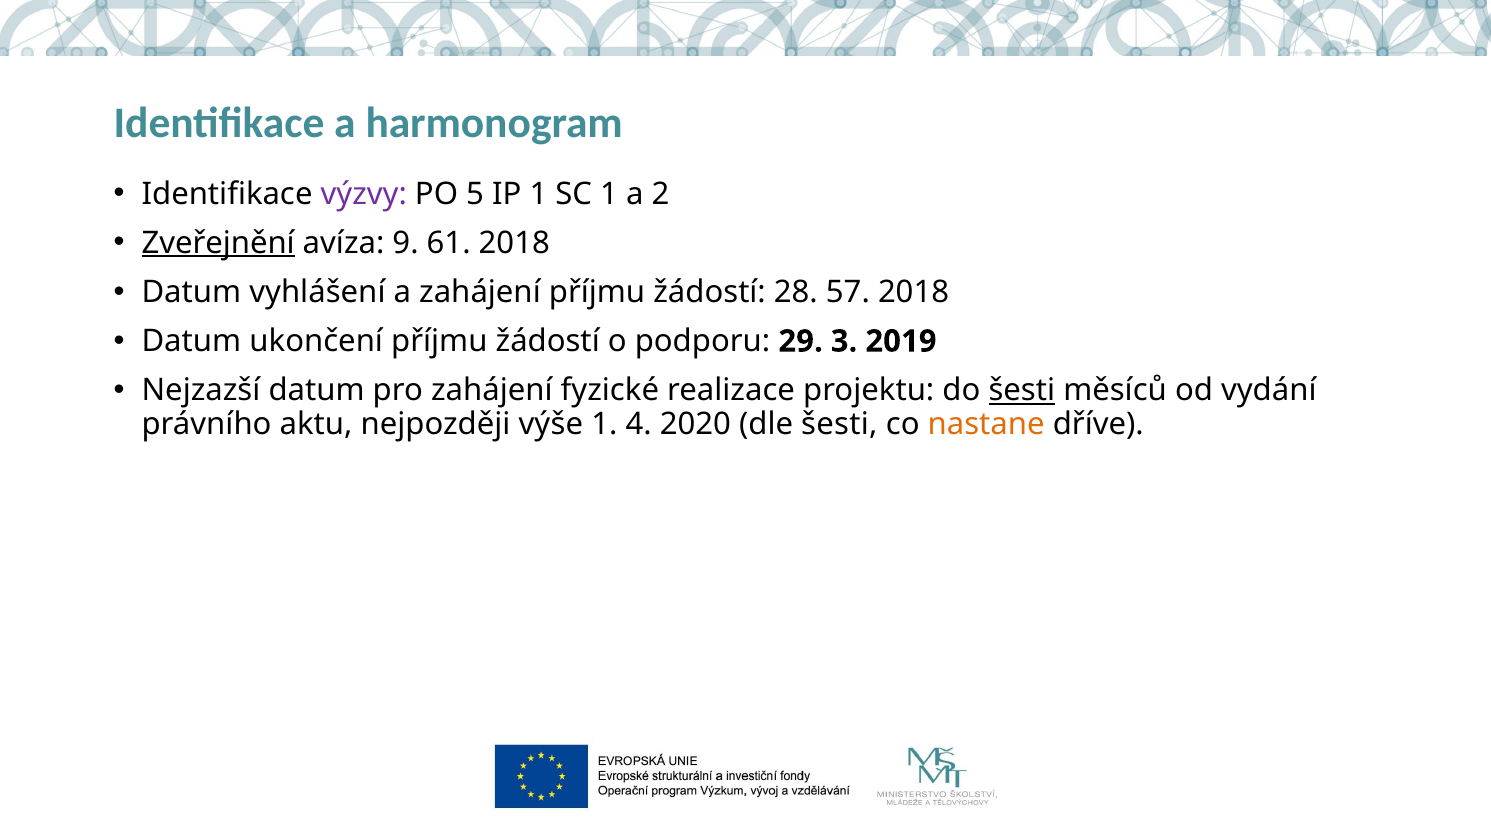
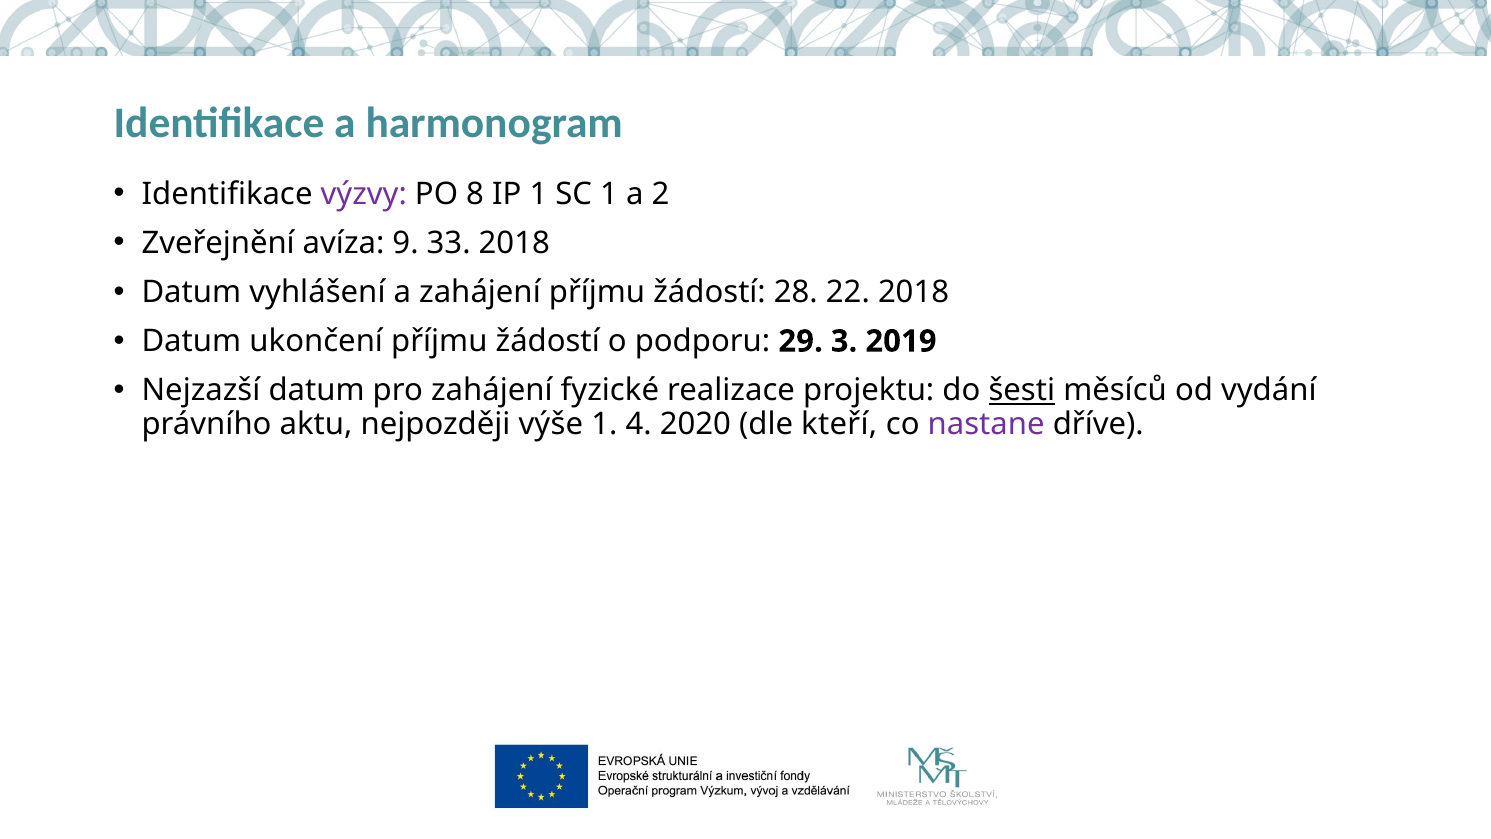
5: 5 -> 8 (475, 194)
Zveřejnění underline: present -> none (218, 243)
61: 61 -> 33 (449, 243)
57: 57 -> 22 (848, 292)
dle šesti: šesti -> kteří (839, 424)
nastane colour: orange -> purple (986, 424)
